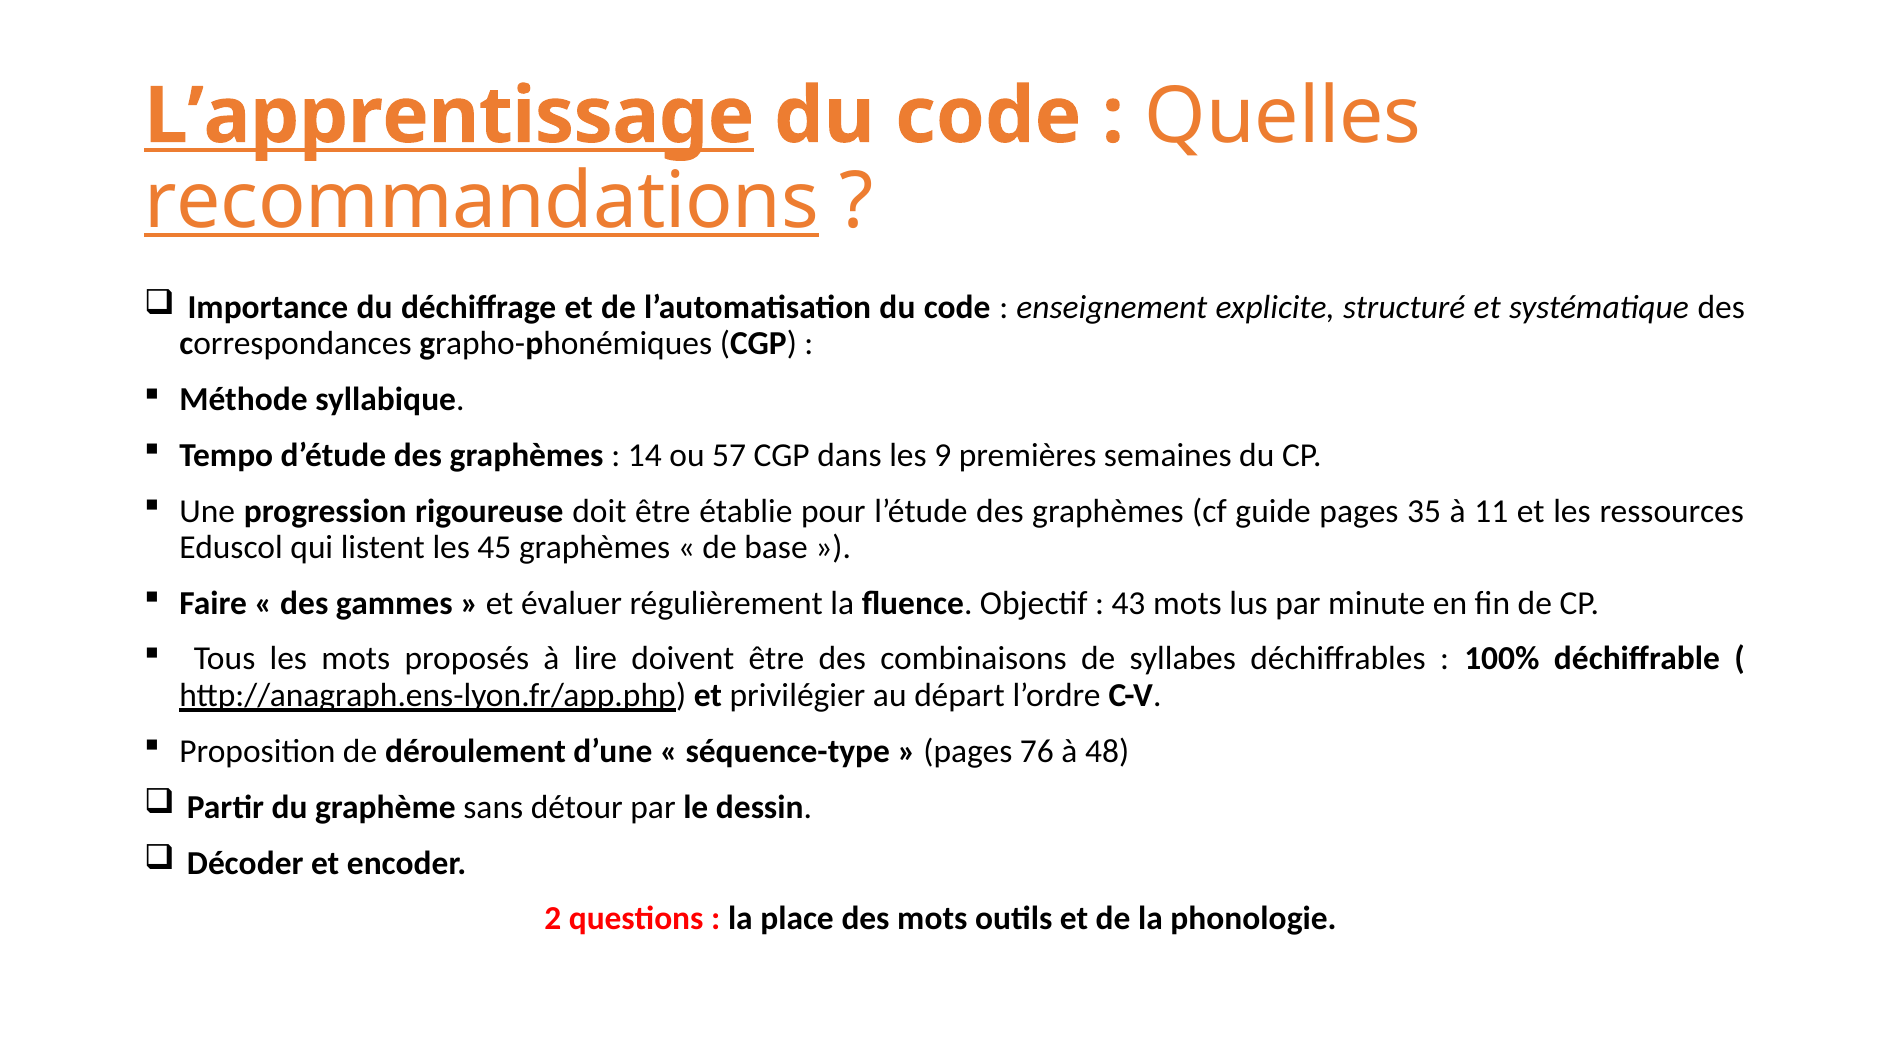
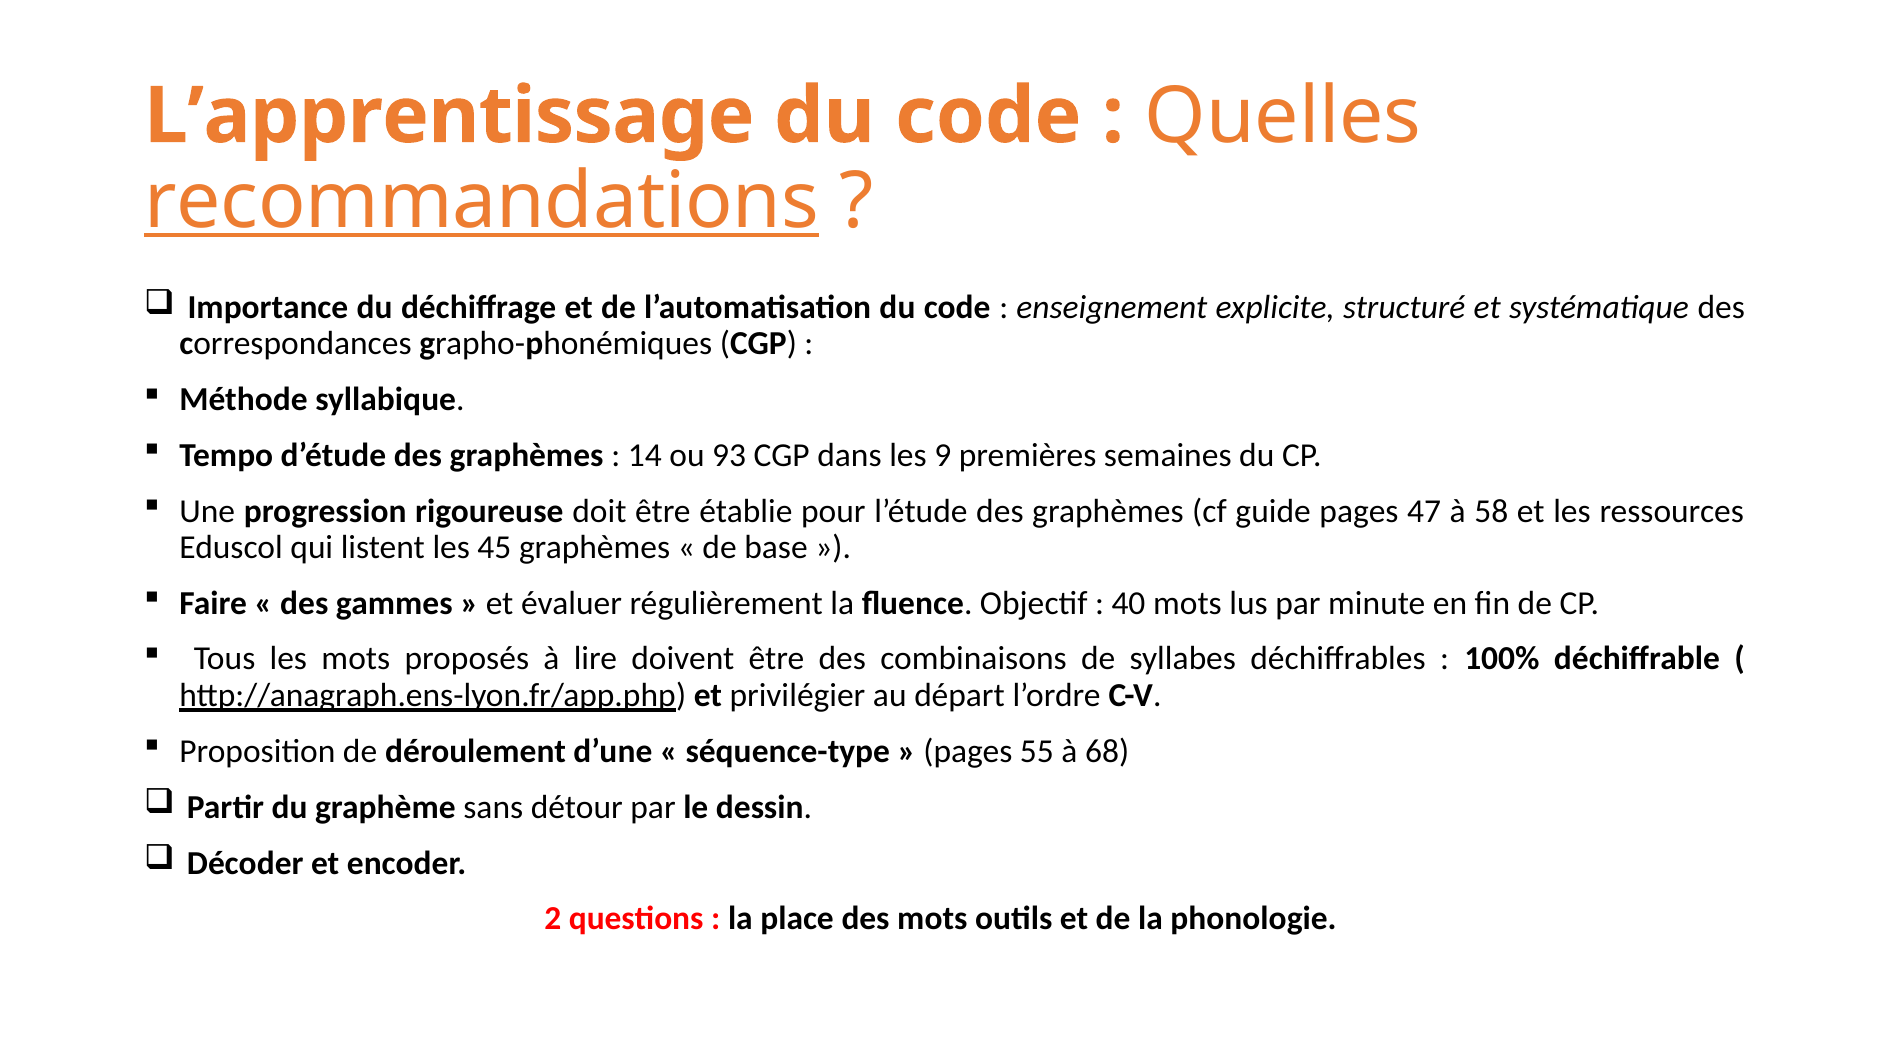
L’apprentissage underline: present -> none (449, 116)
57: 57 -> 93 (729, 456)
35: 35 -> 47 (1424, 511)
11: 11 -> 58 (1491, 511)
43: 43 -> 40 (1128, 603)
76: 76 -> 55 (1037, 752)
48: 48 -> 68 (1107, 752)
